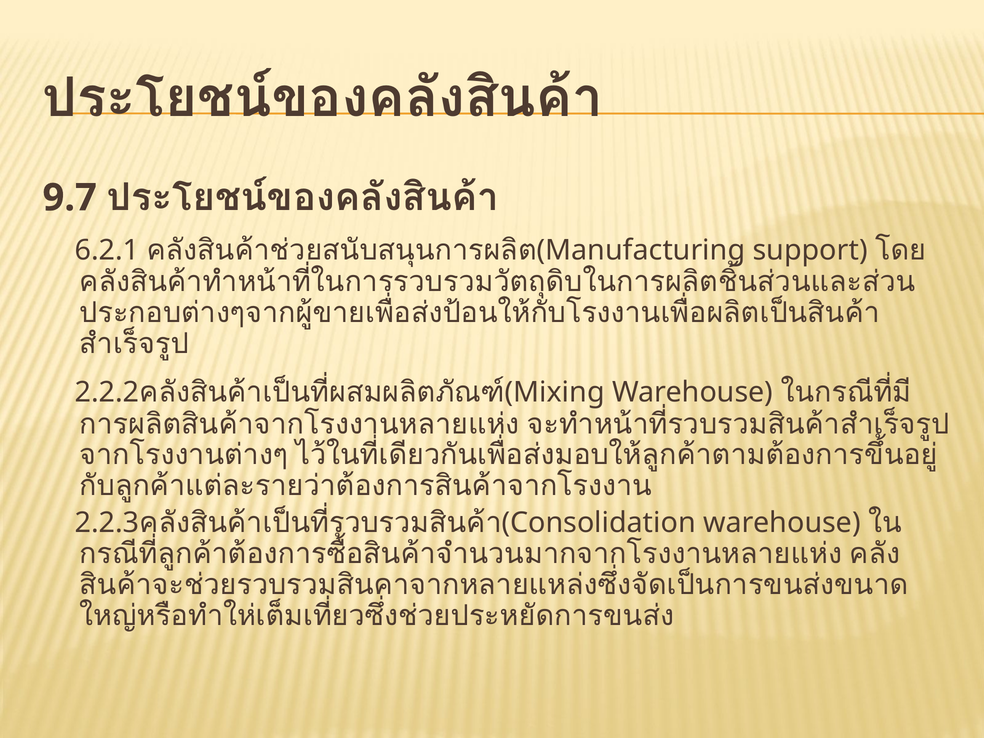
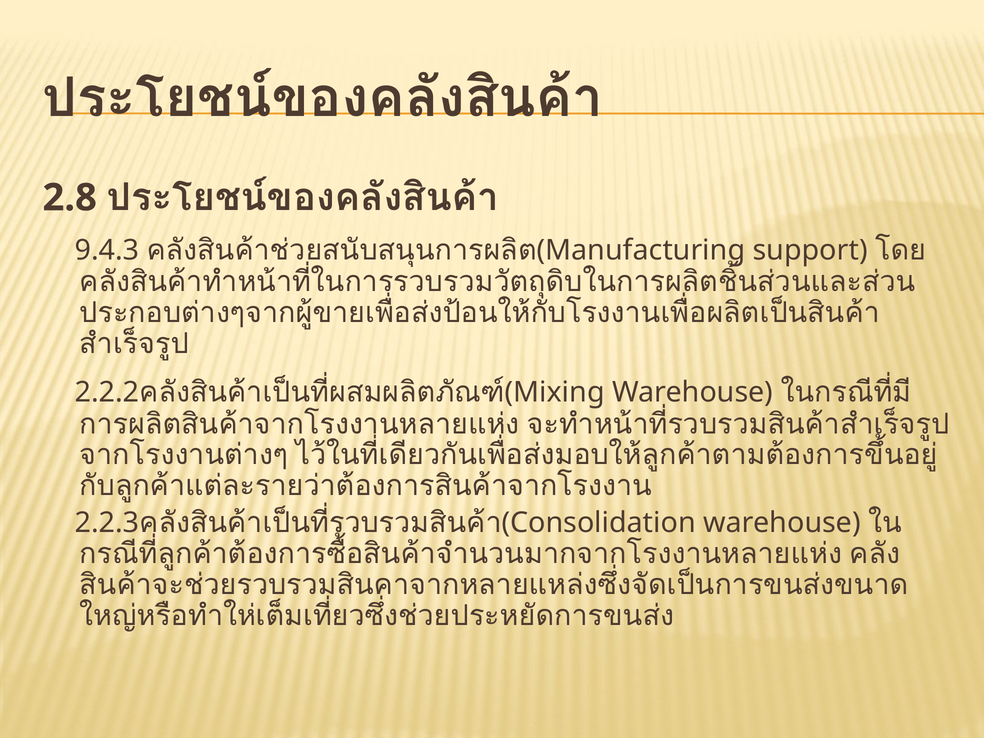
9.7: 9.7 -> 2.8 (70, 198)
6.2.1: 6.2.1 -> 9.4.3 (107, 250)
